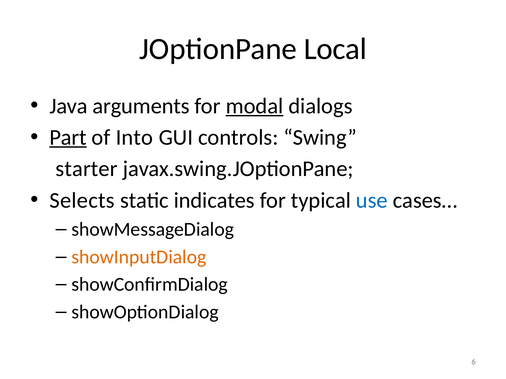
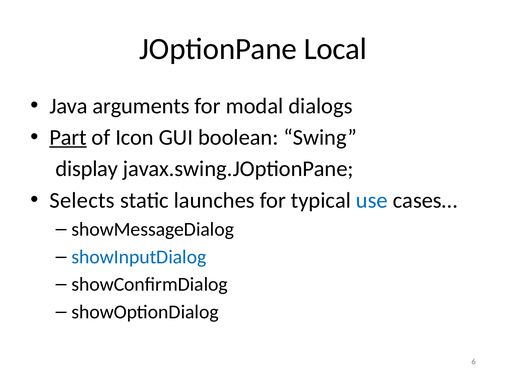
modal underline: present -> none (254, 106)
Into: Into -> Icon (135, 138)
controls: controls -> boolean (238, 138)
starter: starter -> display (87, 169)
indicates: indicates -> launches (214, 201)
showInputDialog colour: orange -> blue (139, 257)
